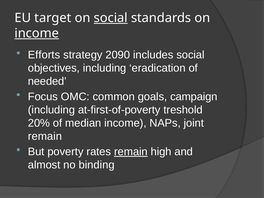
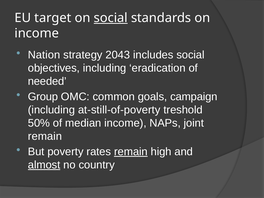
income underline: present -> none (37, 33)
Efforts: Efforts -> Nation (44, 55)
2090: 2090 -> 2043 (118, 55)
Focus: Focus -> Group (43, 97)
at-first-of-poverty: at-first-of-poverty -> at-still-of-poverty (119, 110)
20%: 20% -> 50% (39, 123)
almost underline: none -> present (44, 165)
binding: binding -> country (97, 165)
